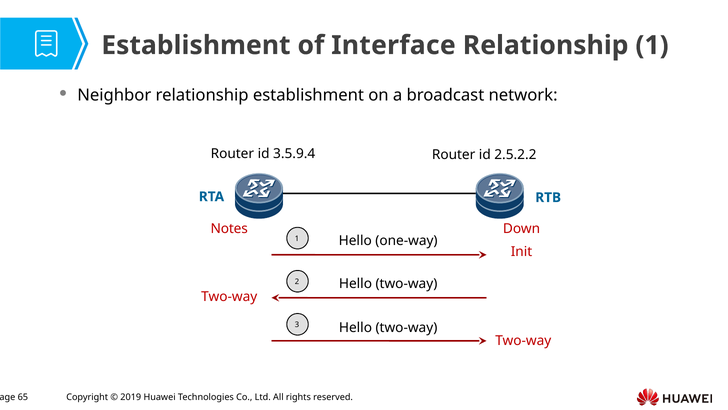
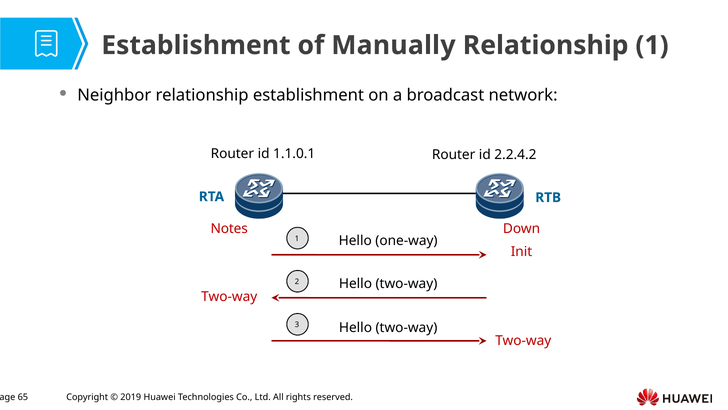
Interface: Interface -> Manually (393, 45)
3.5.9.4: 3.5.9.4 -> 1.1.0.1 (294, 154)
2.5.2.2: 2.5.2.2 -> 2.2.4.2 (515, 154)
